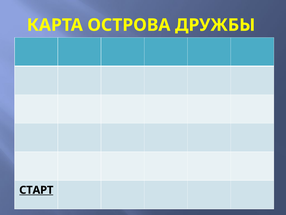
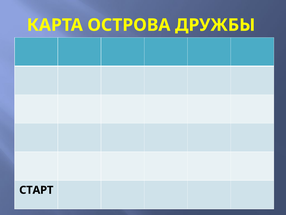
СТАРТ underline: present -> none (36, 190)
